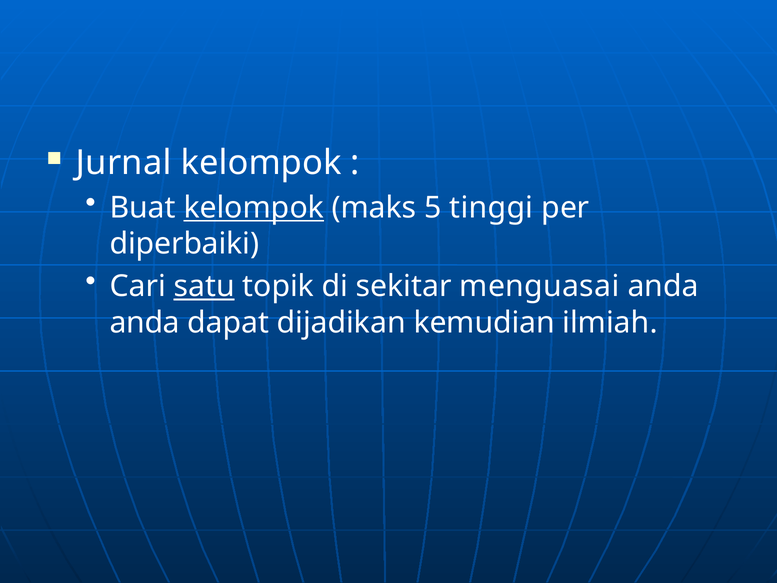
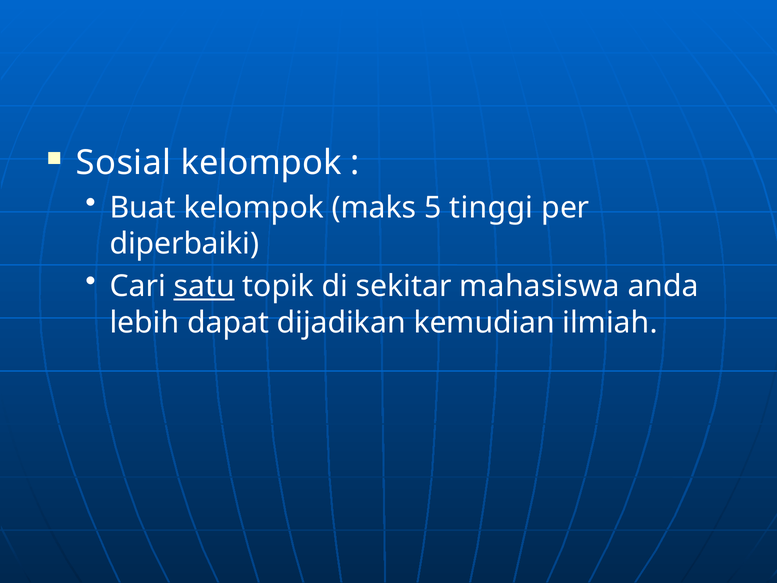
Jurnal: Jurnal -> Sosial (124, 163)
kelompok underline: present -> none (254, 208)
menguasai: menguasai -> mahasiswa (539, 286)
anda: anda -> lebih (145, 323)
